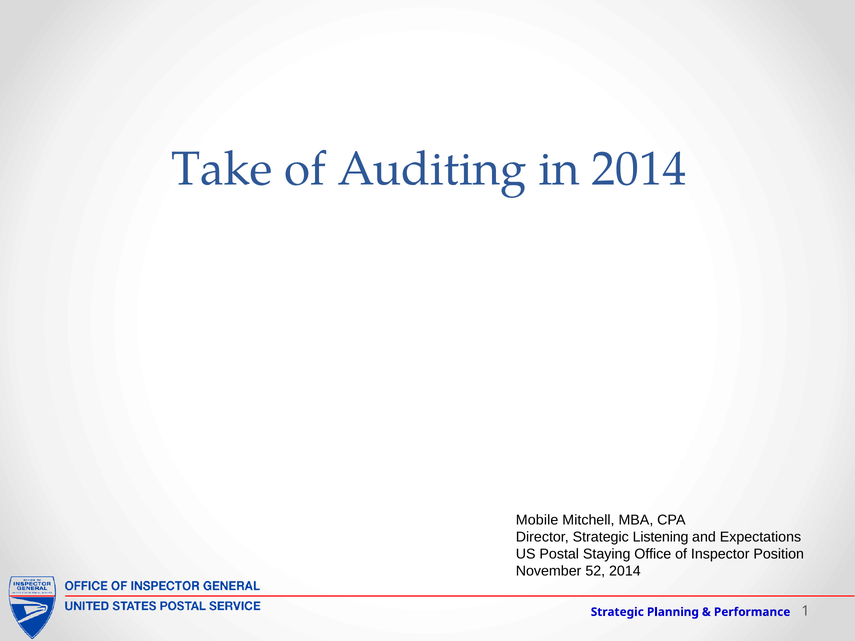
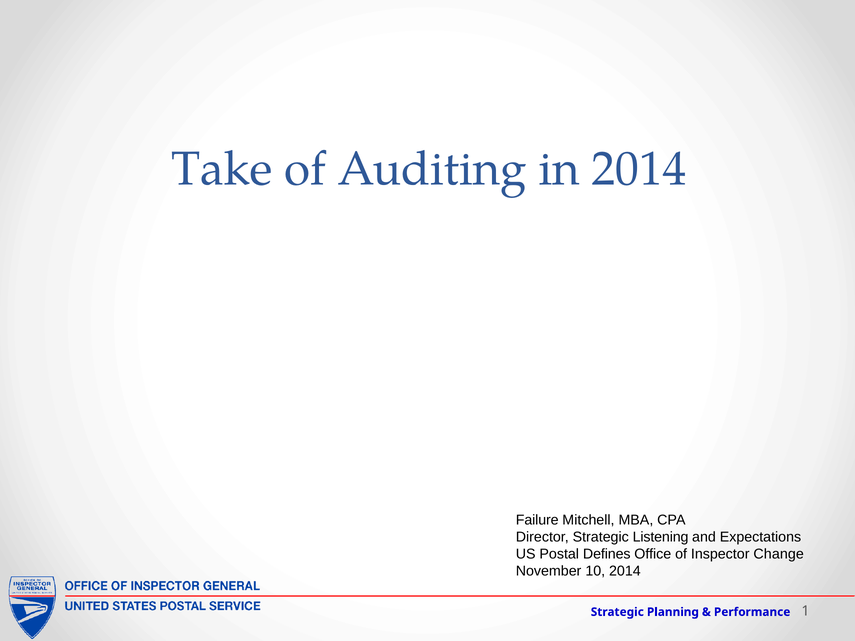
Mobile: Mobile -> Failure (537, 520)
Staying: Staying -> Defines (607, 554)
Position: Position -> Change (779, 554)
52: 52 -> 10 (595, 571)
